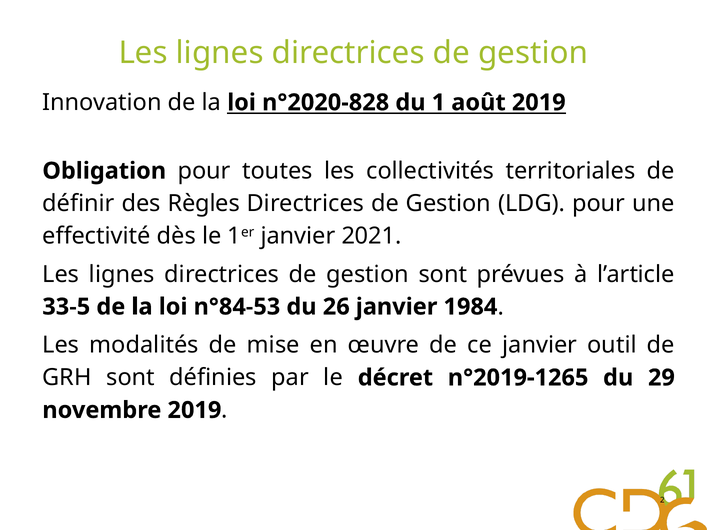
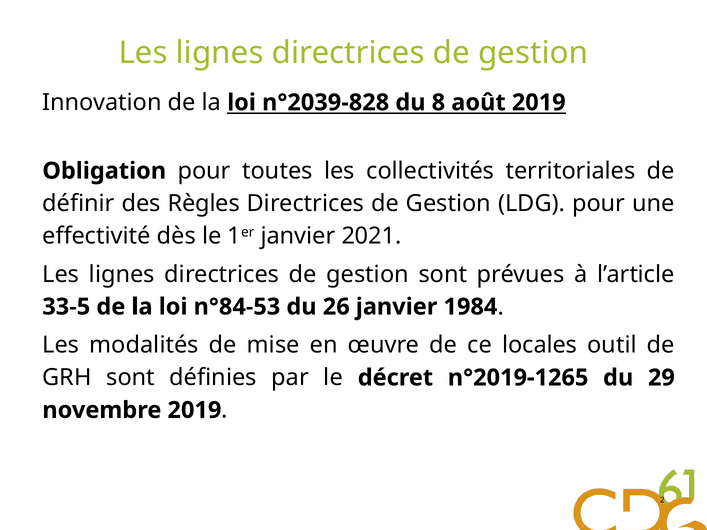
n°2020-828: n°2020-828 -> n°2039-828 (326, 103)
1: 1 -> 8 (438, 103)
ce janvier: janvier -> locales (540, 345)
